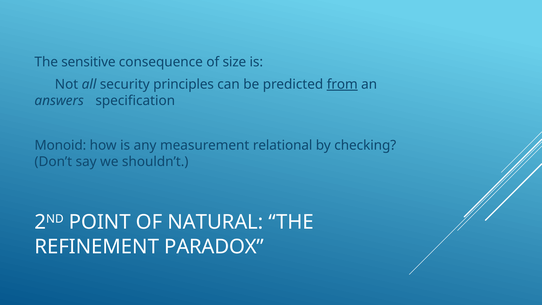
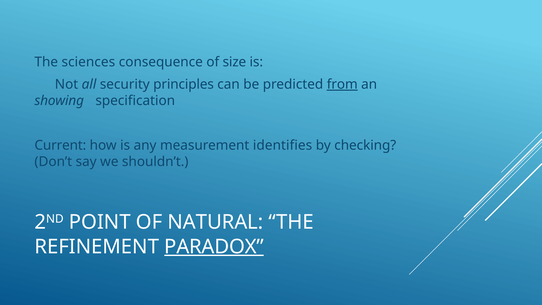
sensitive: sensitive -> sciences (88, 62)
answers: answers -> showing (59, 101)
Monoid: Monoid -> Current (60, 145)
relational: relational -> identifies (283, 145)
PARADOX underline: none -> present (214, 247)
